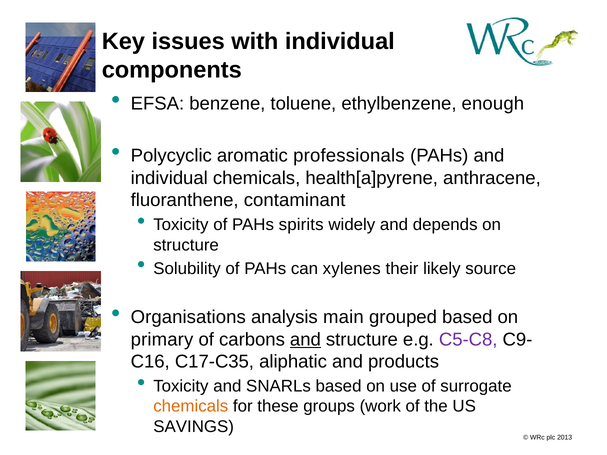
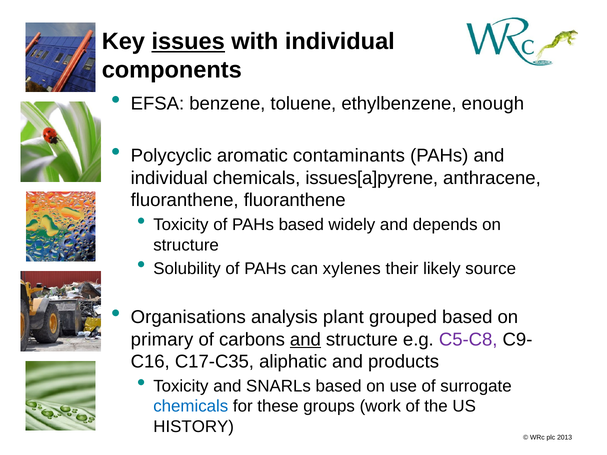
issues underline: none -> present (188, 42)
professionals: professionals -> contaminants (349, 156)
health[a]pyrene: health[a]pyrene -> issues[a]pyrene (372, 178)
fluoranthene contaminant: contaminant -> fluoranthene (295, 200)
PAHs spirits: spirits -> based (301, 225)
main: main -> plant (343, 317)
chemicals colour: orange -> blue (191, 407)
SAVINGS: SAVINGS -> HISTORY (194, 427)
